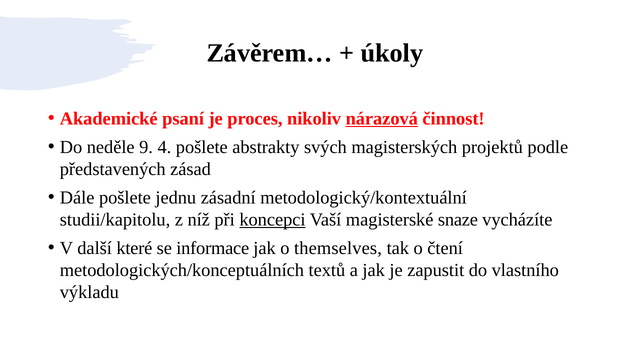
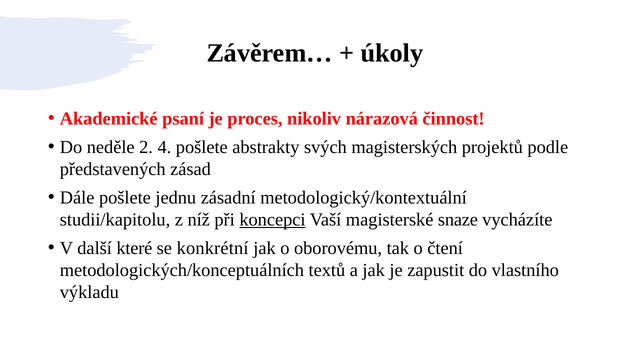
nárazová underline: present -> none (382, 119)
9: 9 -> 2 (146, 147)
informace: informace -> konkrétní (213, 248)
themselves: themselves -> oborovému (338, 248)
